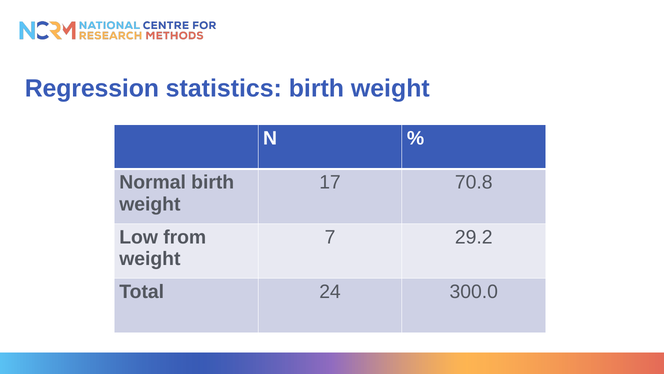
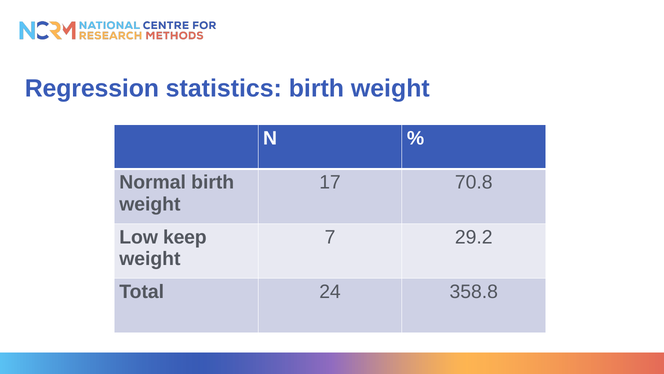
from: from -> keep (185, 237)
300.0: 300.0 -> 358.8 (474, 292)
